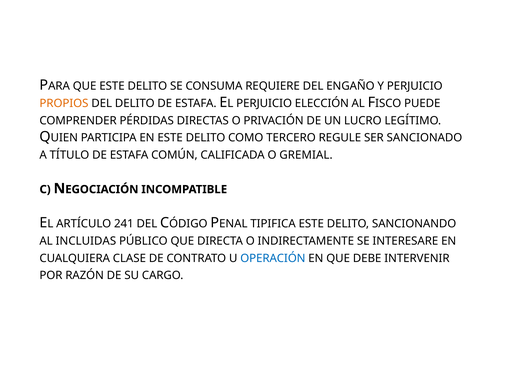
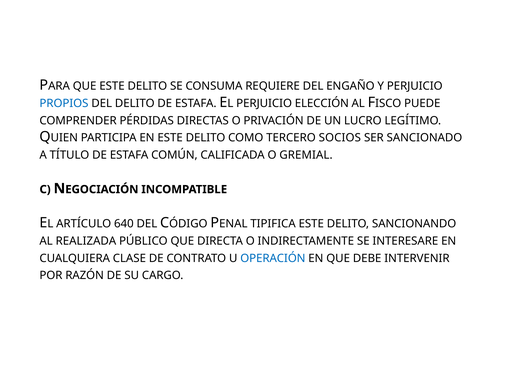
PROPIOS colour: orange -> blue (64, 103)
REGULE: REGULE -> SOCIOS (340, 138)
241: 241 -> 640 (124, 224)
INCLUIDAS: INCLUIDAS -> REALIZADA (86, 241)
